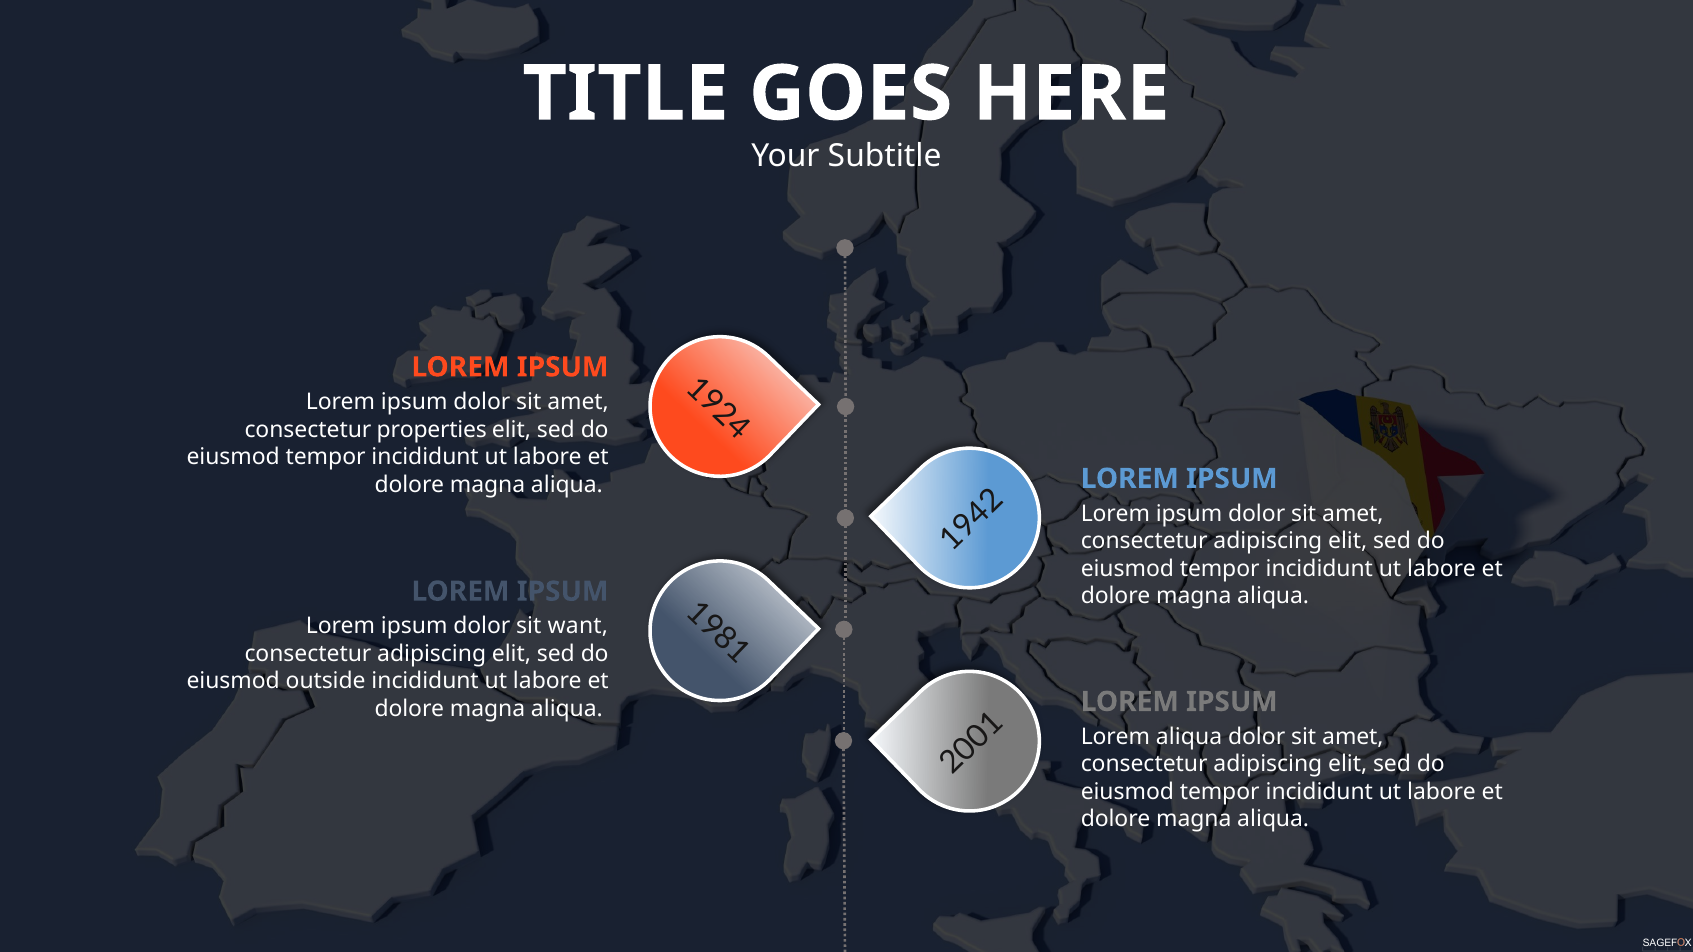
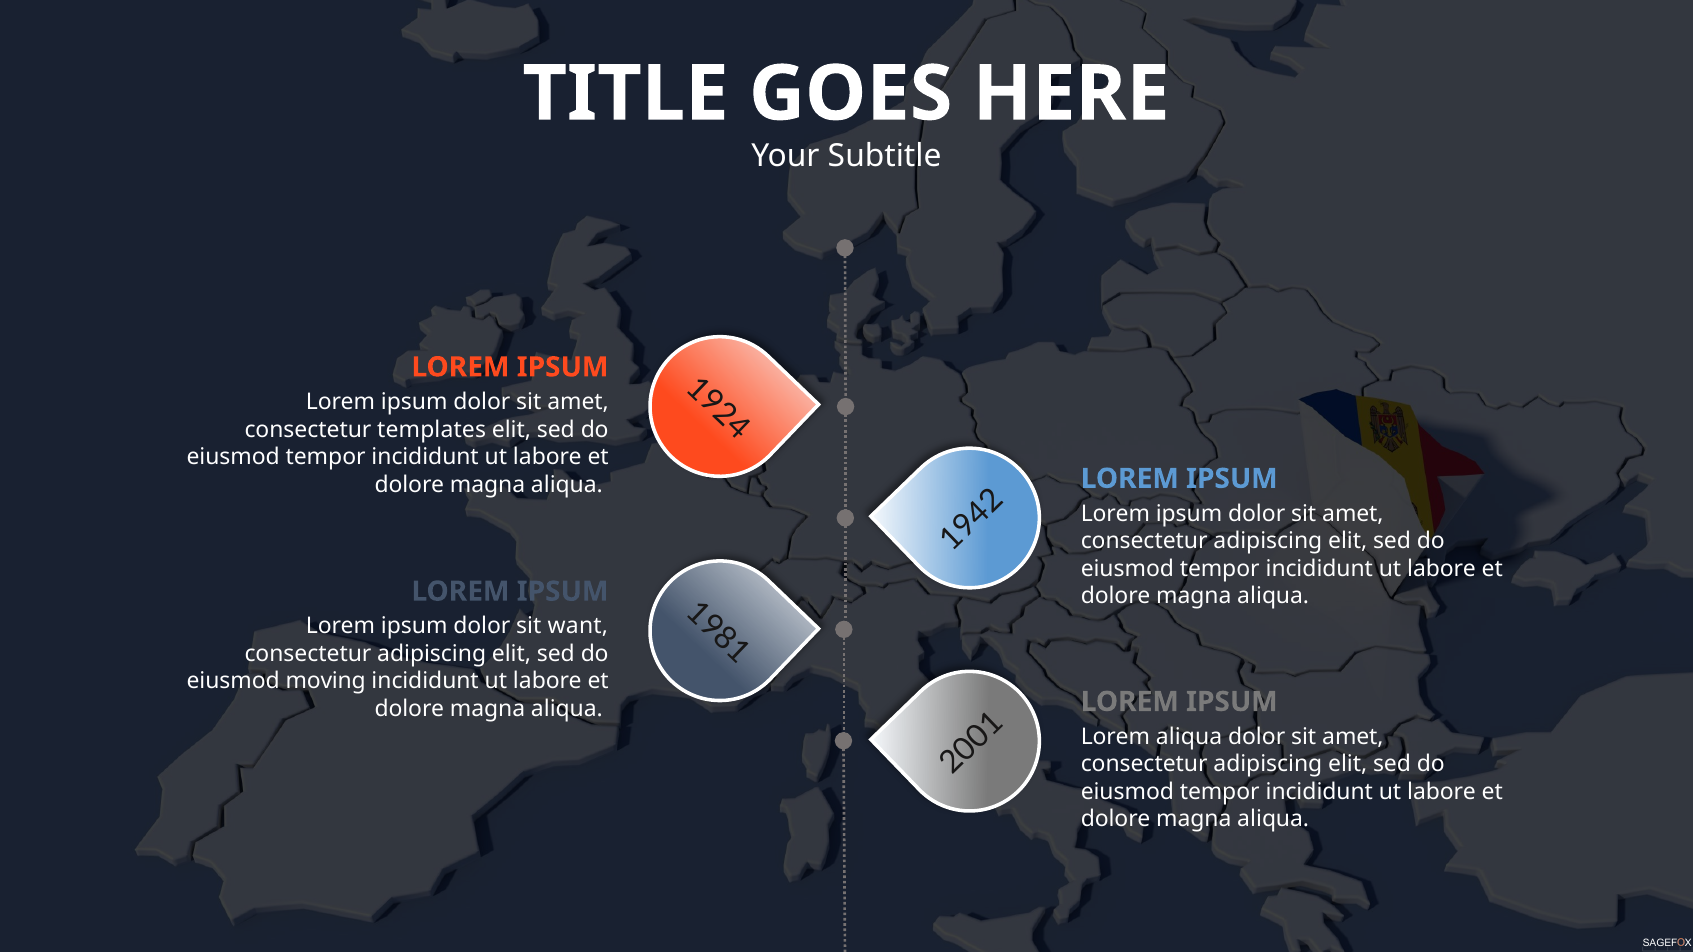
properties: properties -> templates (432, 430)
outside: outside -> moving (326, 682)
